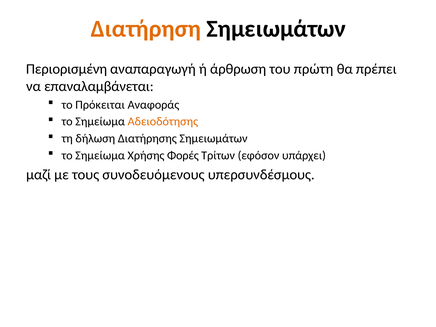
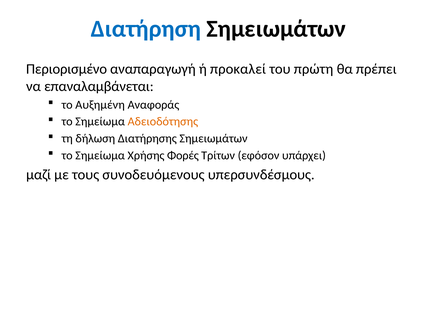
Διατήρηση colour: orange -> blue (146, 29)
Περιορισμένη: Περιορισμένη -> Περιορισμένο (67, 69)
άρθρωση: άρθρωση -> προκαλεί (238, 69)
Πρόκειται: Πρόκειται -> Αυξημένη (100, 105)
